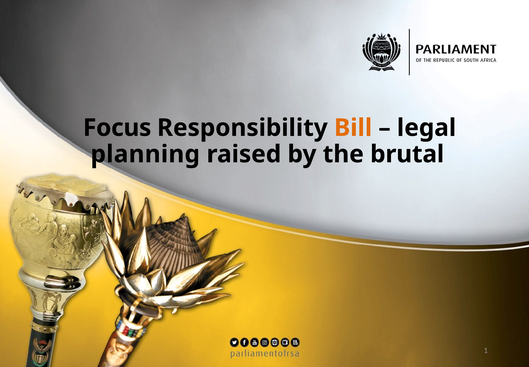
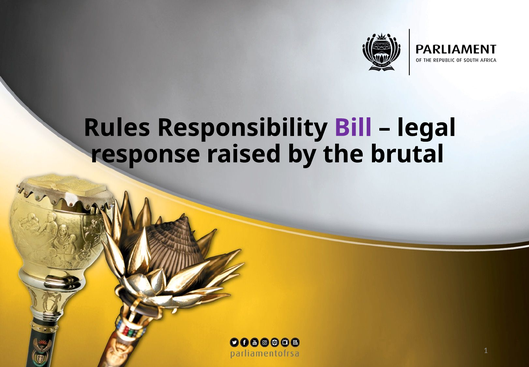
Focus: Focus -> Rules (117, 128)
Bill colour: orange -> purple (353, 128)
planning: planning -> response (145, 154)
